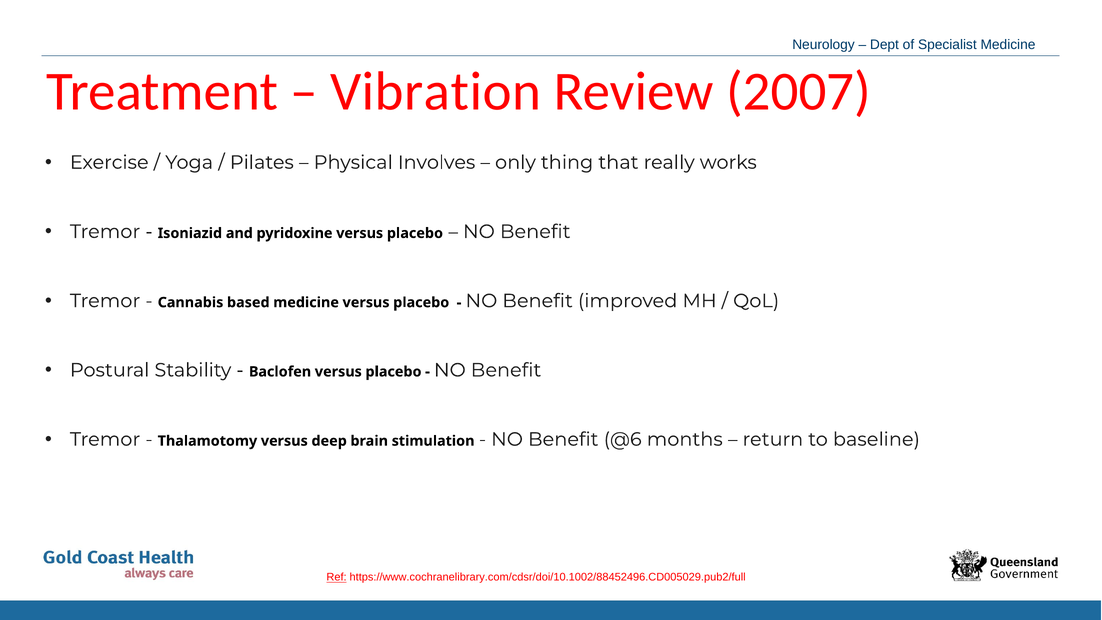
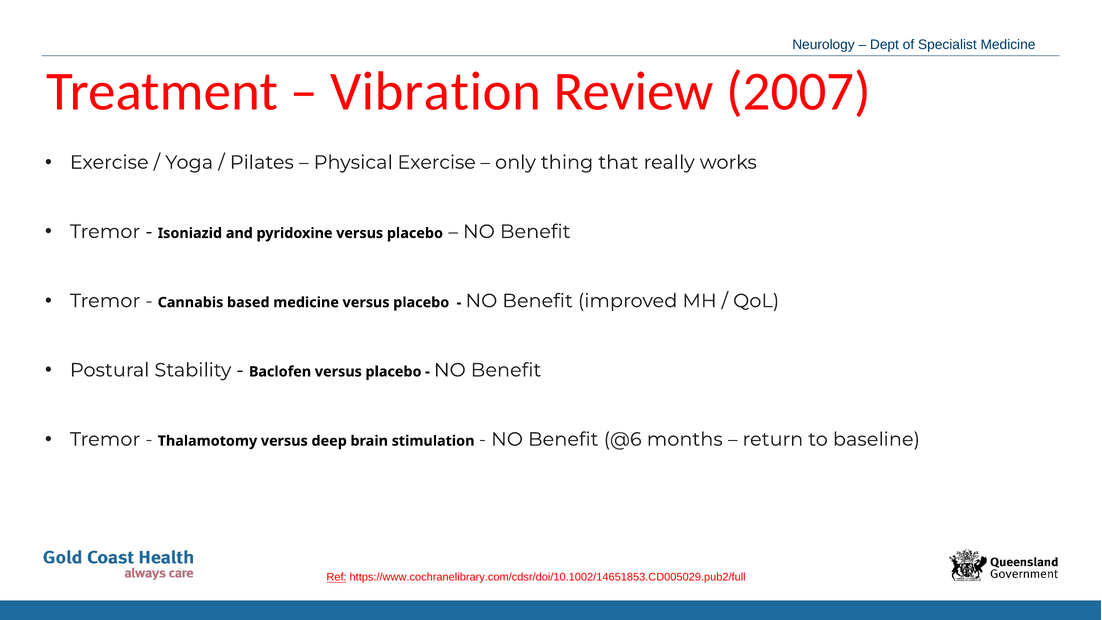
Physical Involves: Involves -> Exercise (437, 162)
https://www.cochranelibrary.com/cdsr/doi/10.1002/88452496.CD005029.pub2/full: https://www.cochranelibrary.com/cdsr/doi/10.1002/88452496.CD005029.pub2/full -> https://www.cochranelibrary.com/cdsr/doi/10.1002/14651853.CD005029.pub2/full (548, 577)
